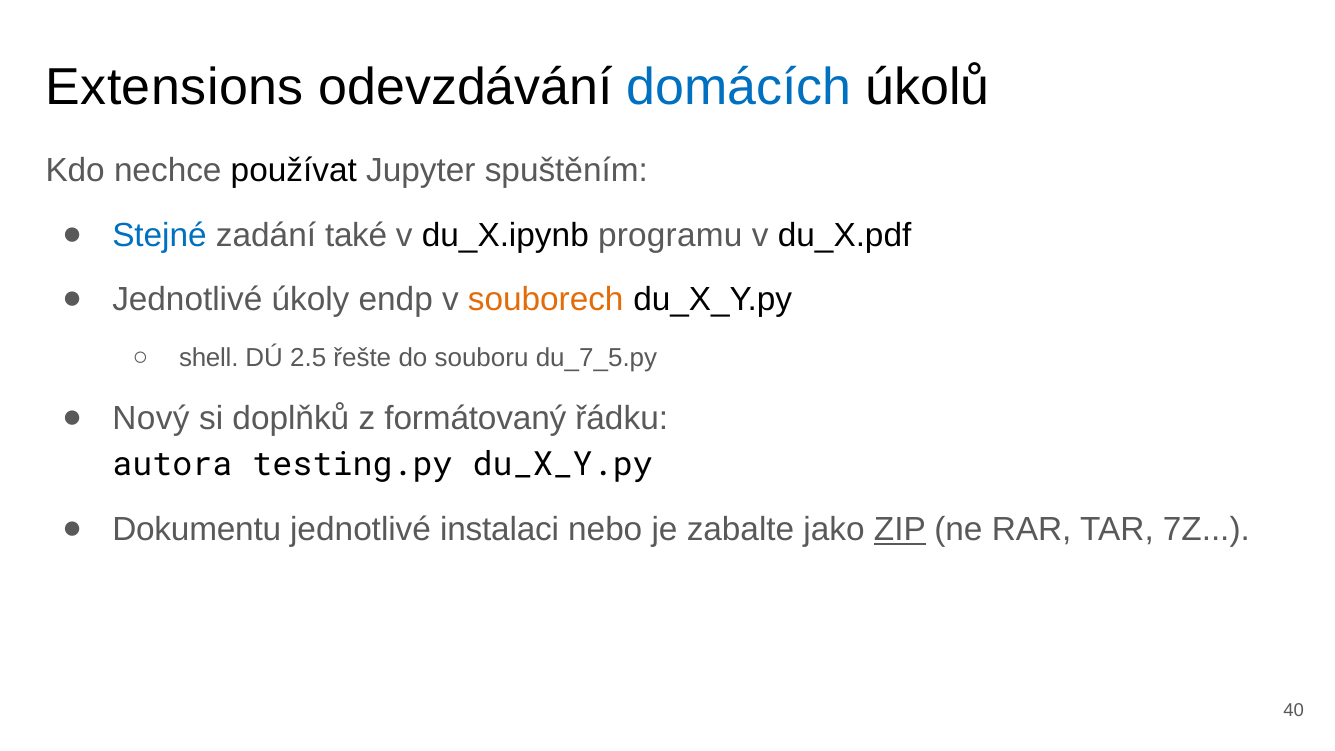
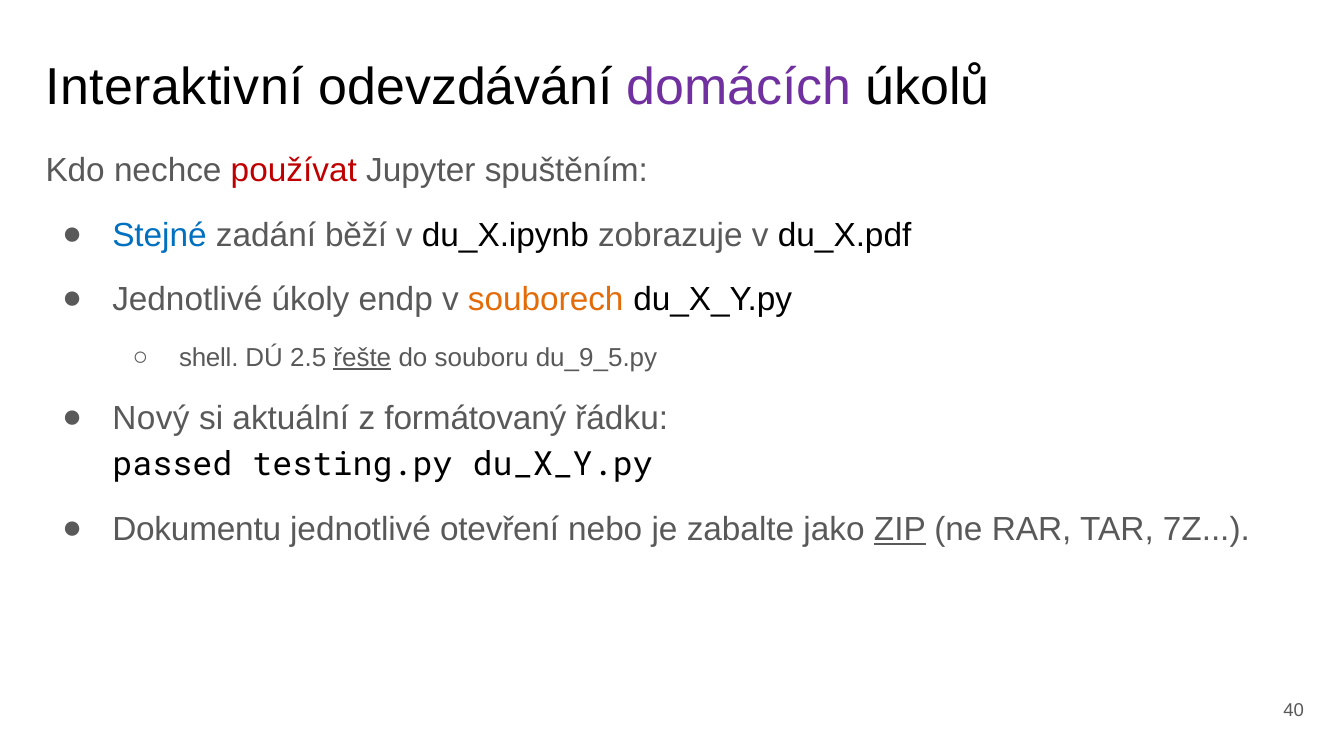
Extensions: Extensions -> Interaktivní (175, 87)
domácích colour: blue -> purple (739, 87)
používat colour: black -> red (294, 170)
také: také -> běží (356, 235)
programu: programu -> zobrazuje (670, 235)
řešte underline: none -> present (362, 358)
du_7_5.py: du_7_5.py -> du_9_5.py (596, 358)
doplňků: doplňků -> aktuální (291, 419)
autora: autora -> passed (172, 465)
instalaci: instalaci -> otevření (500, 529)
